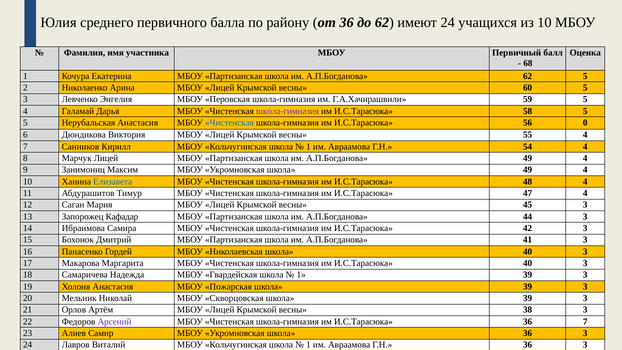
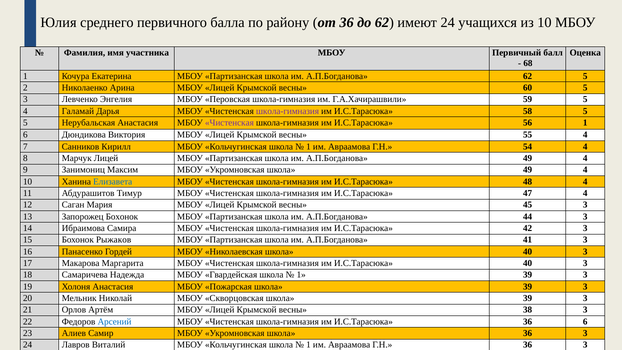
Чистенская colour: blue -> purple (229, 123)
56 0: 0 -> 1 (585, 123)
Запорожец Кафадар: Кафадар -> Бохонок (122, 216)
Дмитрий: Дмитрий -> Рыжаков (114, 240)
Арсений colour: purple -> blue (115, 321)
36 7: 7 -> 6 (585, 321)
